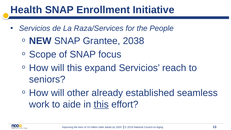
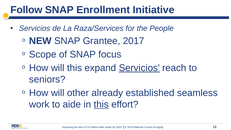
Health: Health -> Follow (26, 10)
2038: 2038 -> 2017 (134, 41)
Servicios underline: none -> present (139, 68)
